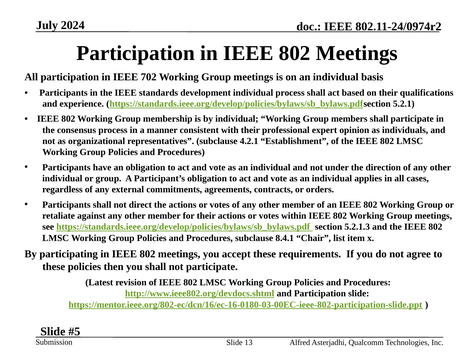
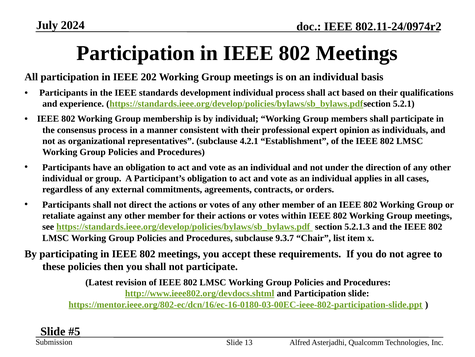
702: 702 -> 202 (149, 77)
8.4.1: 8.4.1 -> 9.3.7 (285, 237)
